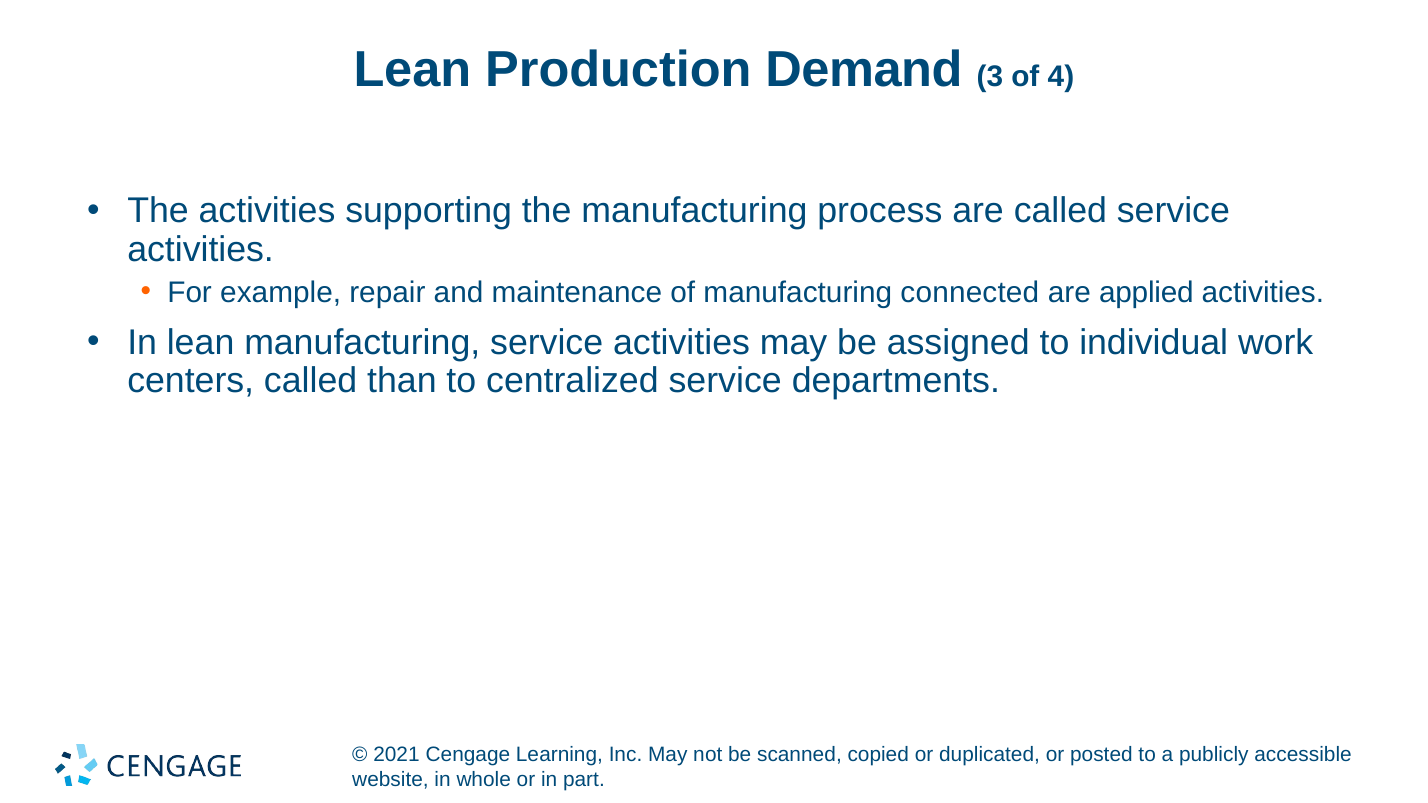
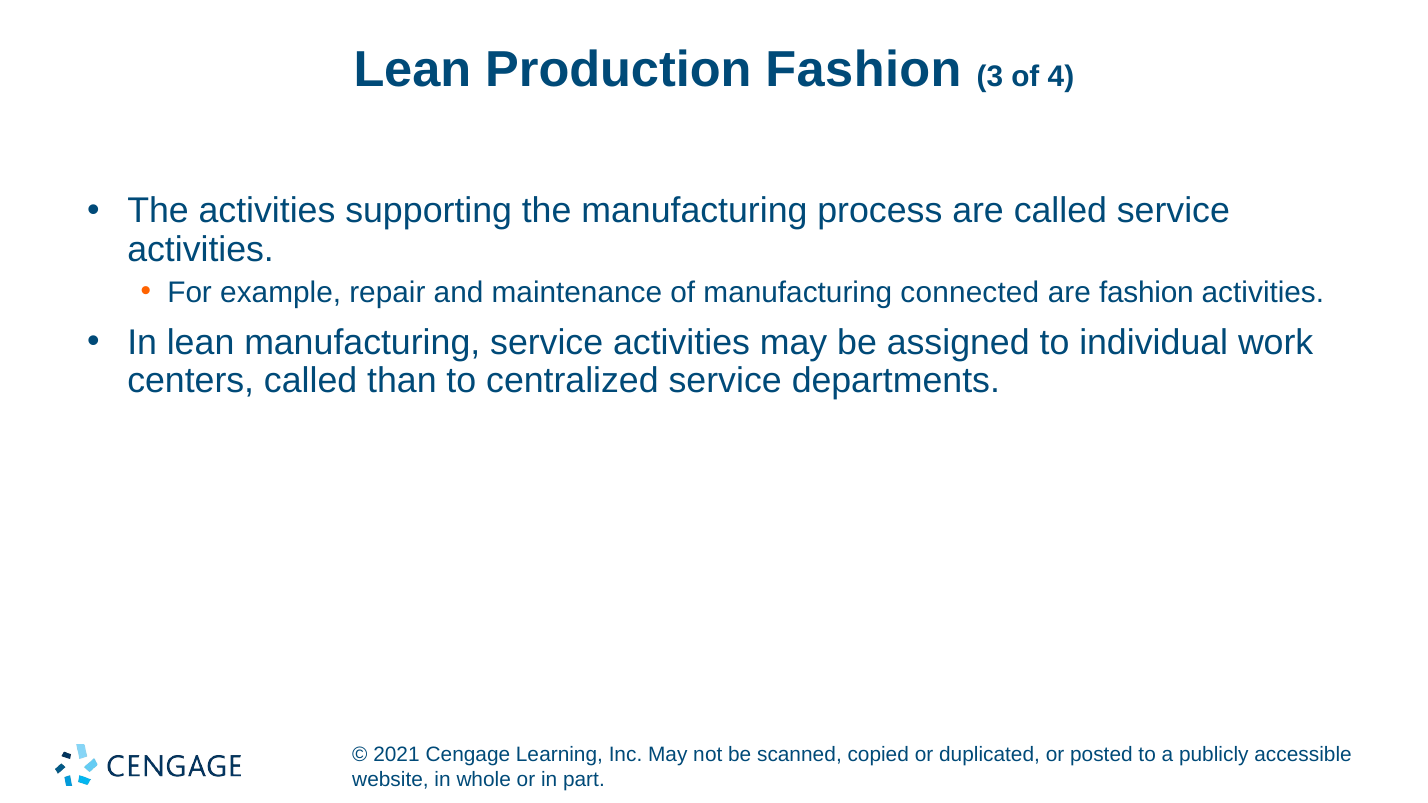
Production Demand: Demand -> Fashion (863, 70)
are applied: applied -> fashion (1146, 292)
